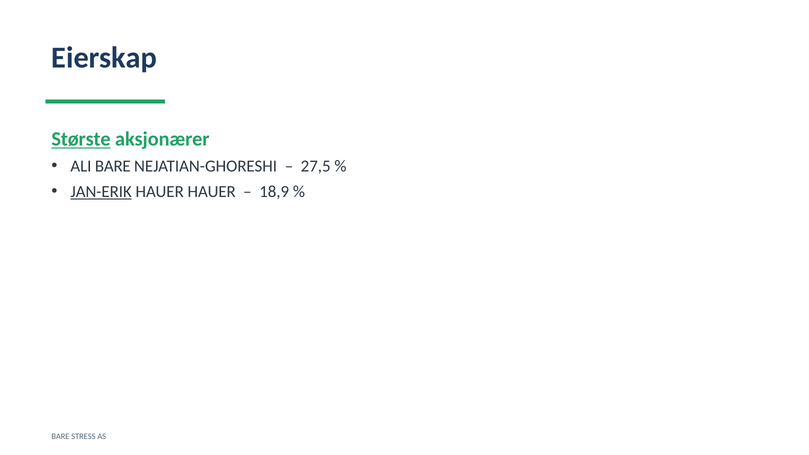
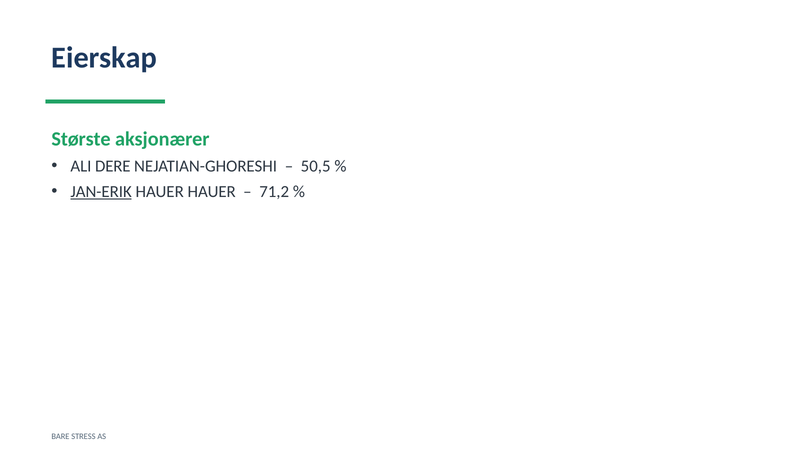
Største underline: present -> none (81, 139)
ALI BARE: BARE -> DERE (113, 166)
27,5: 27,5 -> 50,5 (316, 166)
18,9: 18,9 -> 71,2 (274, 192)
